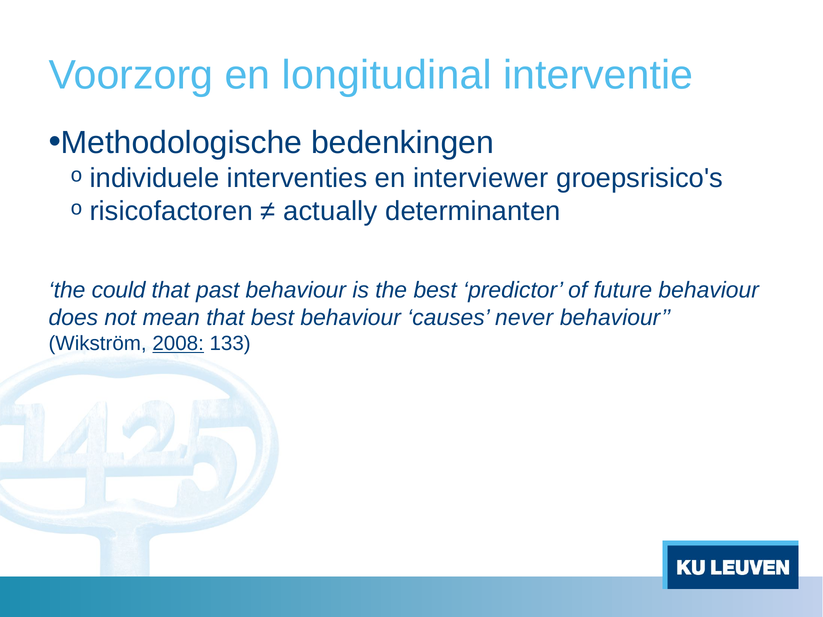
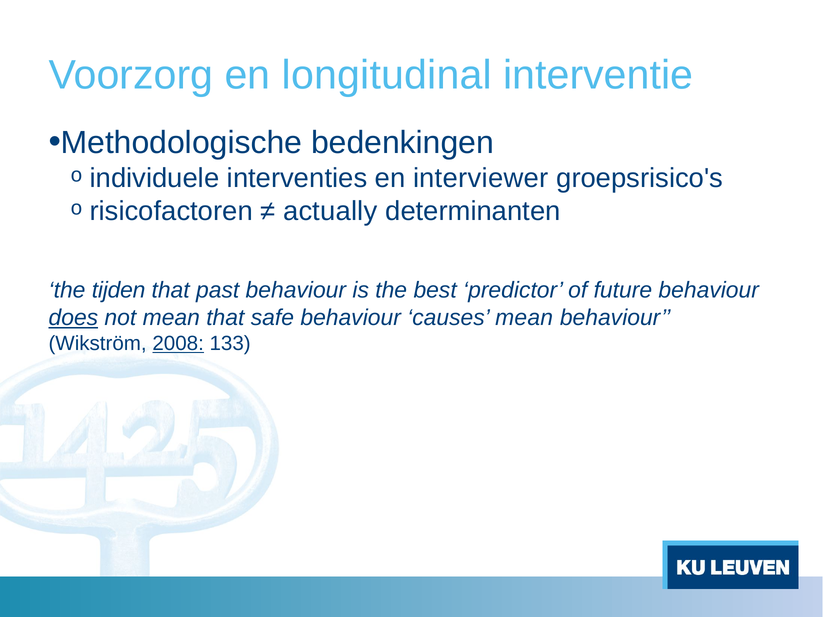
could: could -> tijden (119, 290)
does underline: none -> present (73, 318)
that best: best -> safe (272, 318)
causes never: never -> mean (524, 318)
